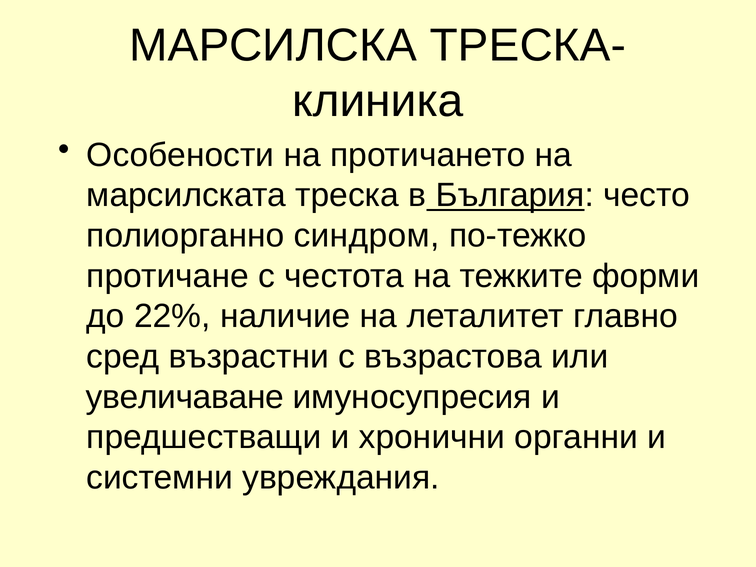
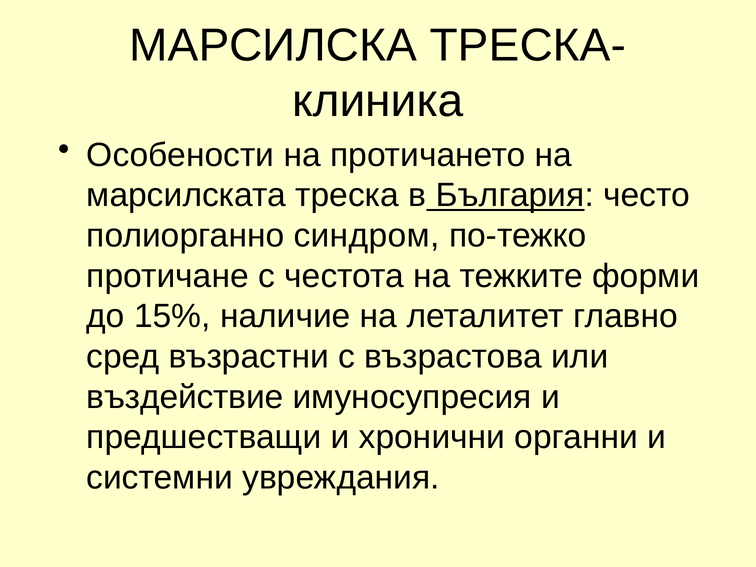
22%: 22% -> 15% (172, 316)
увеличаване: увеличаване -> въздействие (185, 397)
